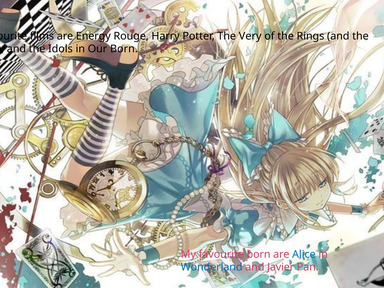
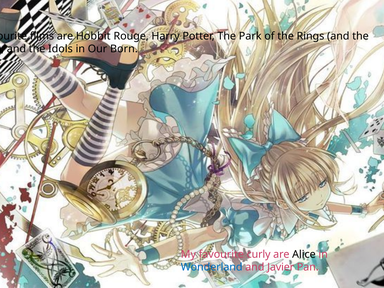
are Energy: Energy -> Hobbit (93, 36)
Very: Very -> Park (250, 36)
favourite born: born -> curly (259, 254)
Alice colour: blue -> black (304, 254)
